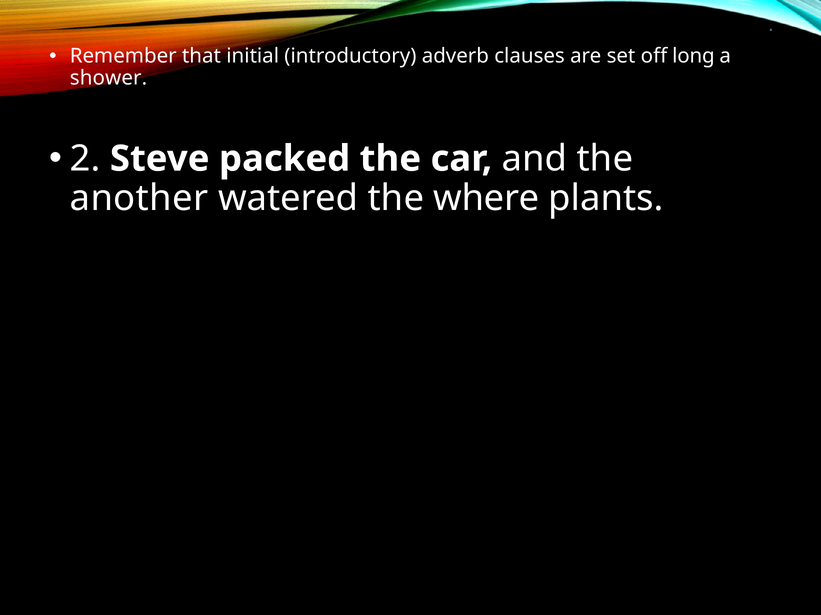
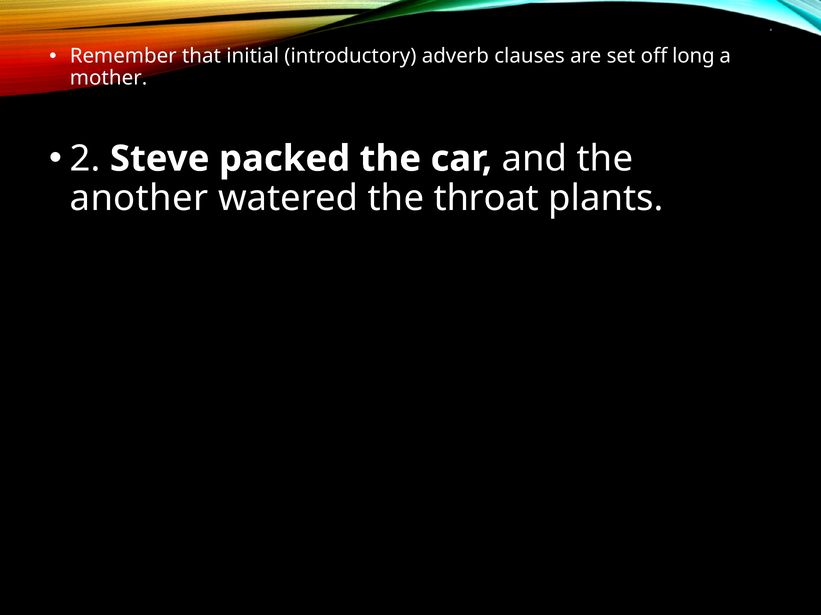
shower: shower -> mother (109, 78)
where: where -> throat (486, 198)
